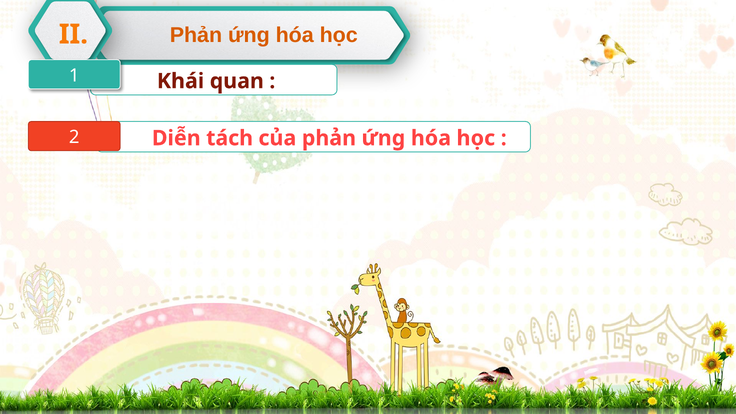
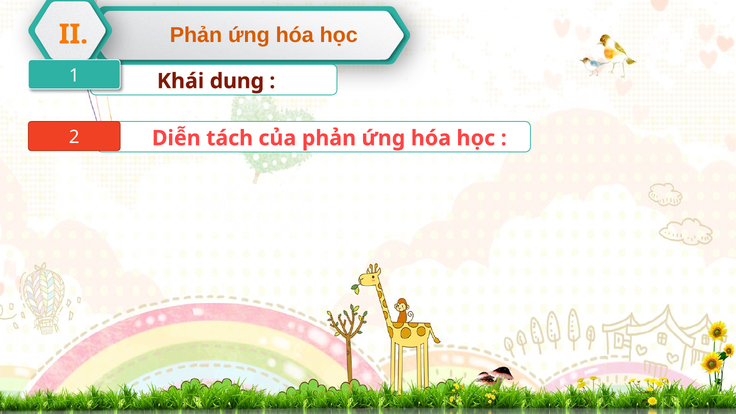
quan: quan -> dung (237, 81)
